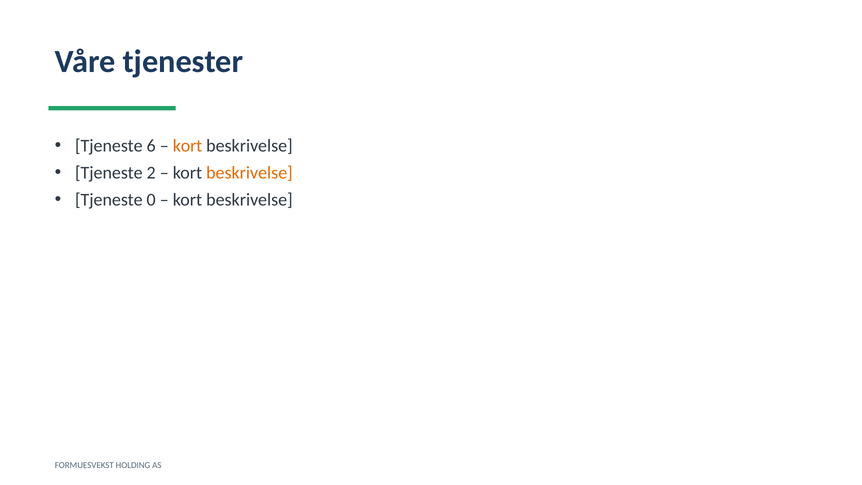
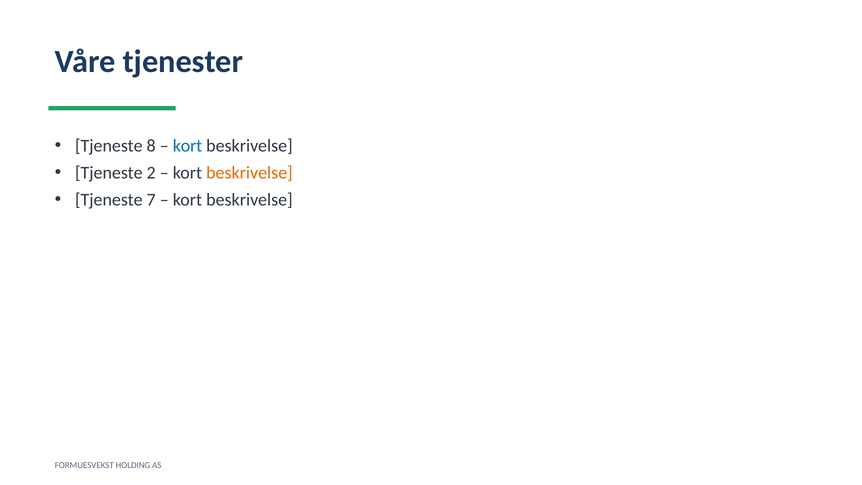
6: 6 -> 8 (151, 146)
kort colour: orange -> blue (188, 146)
0: 0 -> 7 (151, 200)
